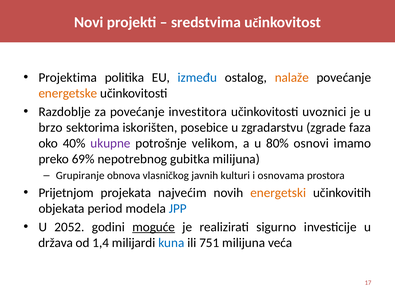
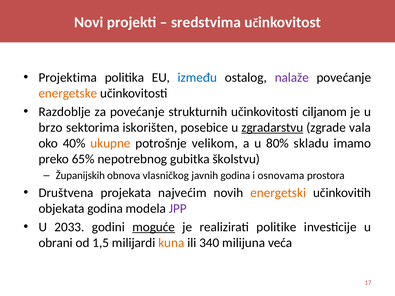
nalaže colour: orange -> purple (292, 78)
investitora: investitora -> strukturnih (198, 112)
uvoznici: uvoznici -> ciljanom (325, 112)
zgradarstvu underline: none -> present (272, 128)
faza: faza -> vala (360, 128)
ukupne colour: purple -> orange (110, 143)
osnovi: osnovi -> skladu (311, 143)
69%: 69% -> 65% (83, 159)
gubitka milijuna: milijuna -> školstvu (236, 159)
Grupiranje: Grupiranje -> Županijskih (80, 176)
javnih kulturi: kulturi -> godina (235, 176)
Prijetnjom: Prijetnjom -> Društvena (66, 193)
objekata period: period -> godina (105, 209)
JPP colour: blue -> purple (178, 209)
2052: 2052 -> 2033 (69, 227)
sigurno: sigurno -> politike (276, 227)
država: država -> obrani (56, 243)
1,4: 1,4 -> 1,5 (101, 243)
kuna colour: blue -> orange (171, 243)
751: 751 -> 340 (209, 243)
